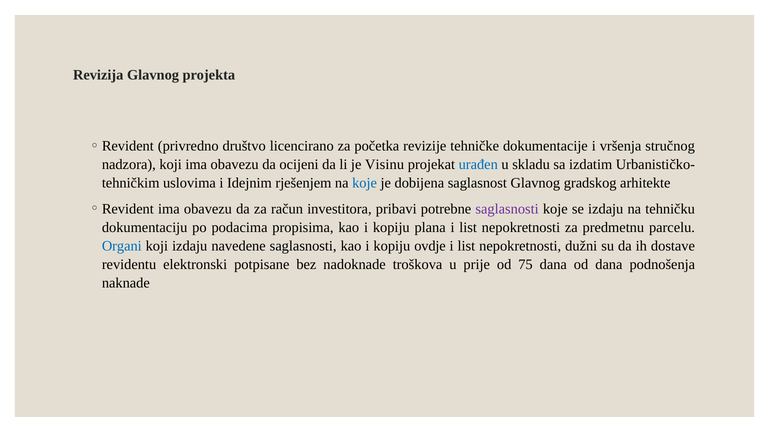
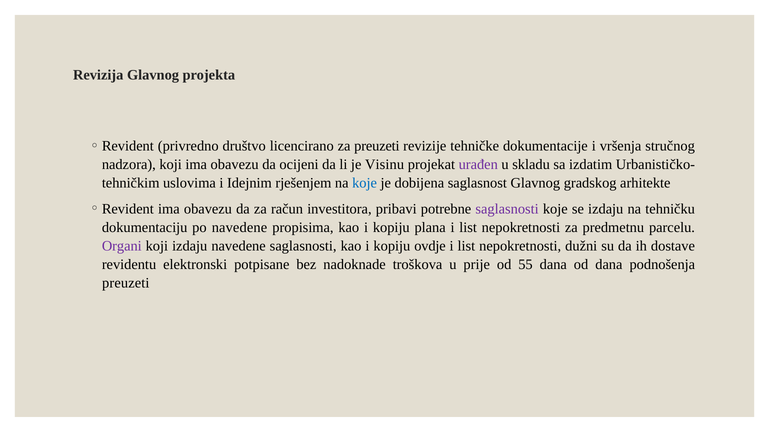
za početka: početka -> preuzeti (377, 146)
urađen colour: blue -> purple (478, 165)
po podacima: podacima -> navedene (239, 228)
Organi colour: blue -> purple (122, 246)
75: 75 -> 55 (525, 265)
naknade: naknade -> preuzeti (126, 283)
